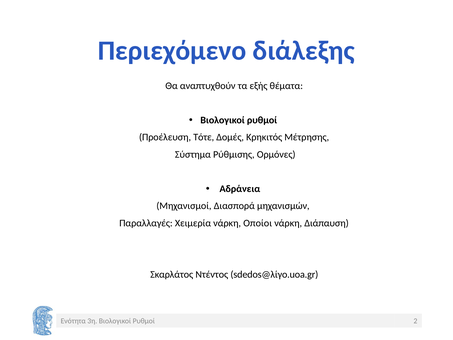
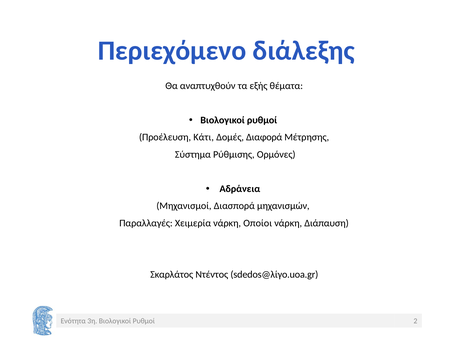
Τότε: Τότε -> Κάτι (204, 137)
Κρηκιτός: Κρηκιτός -> Διαφορά (264, 137)
